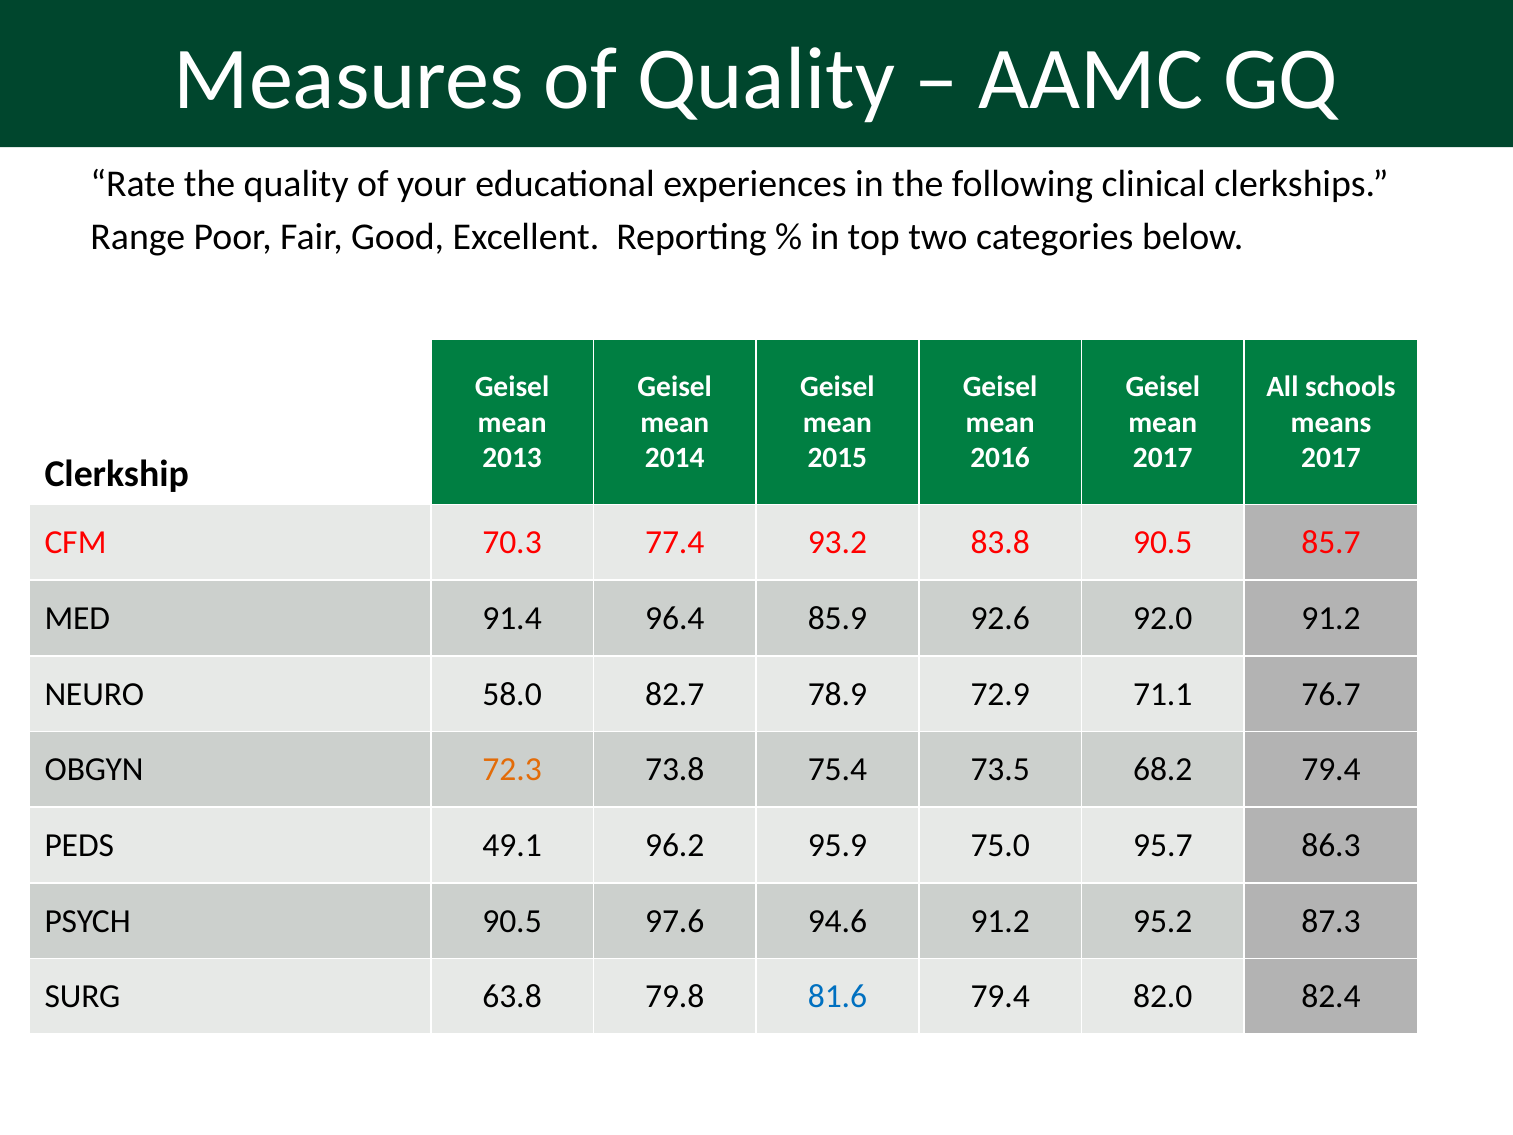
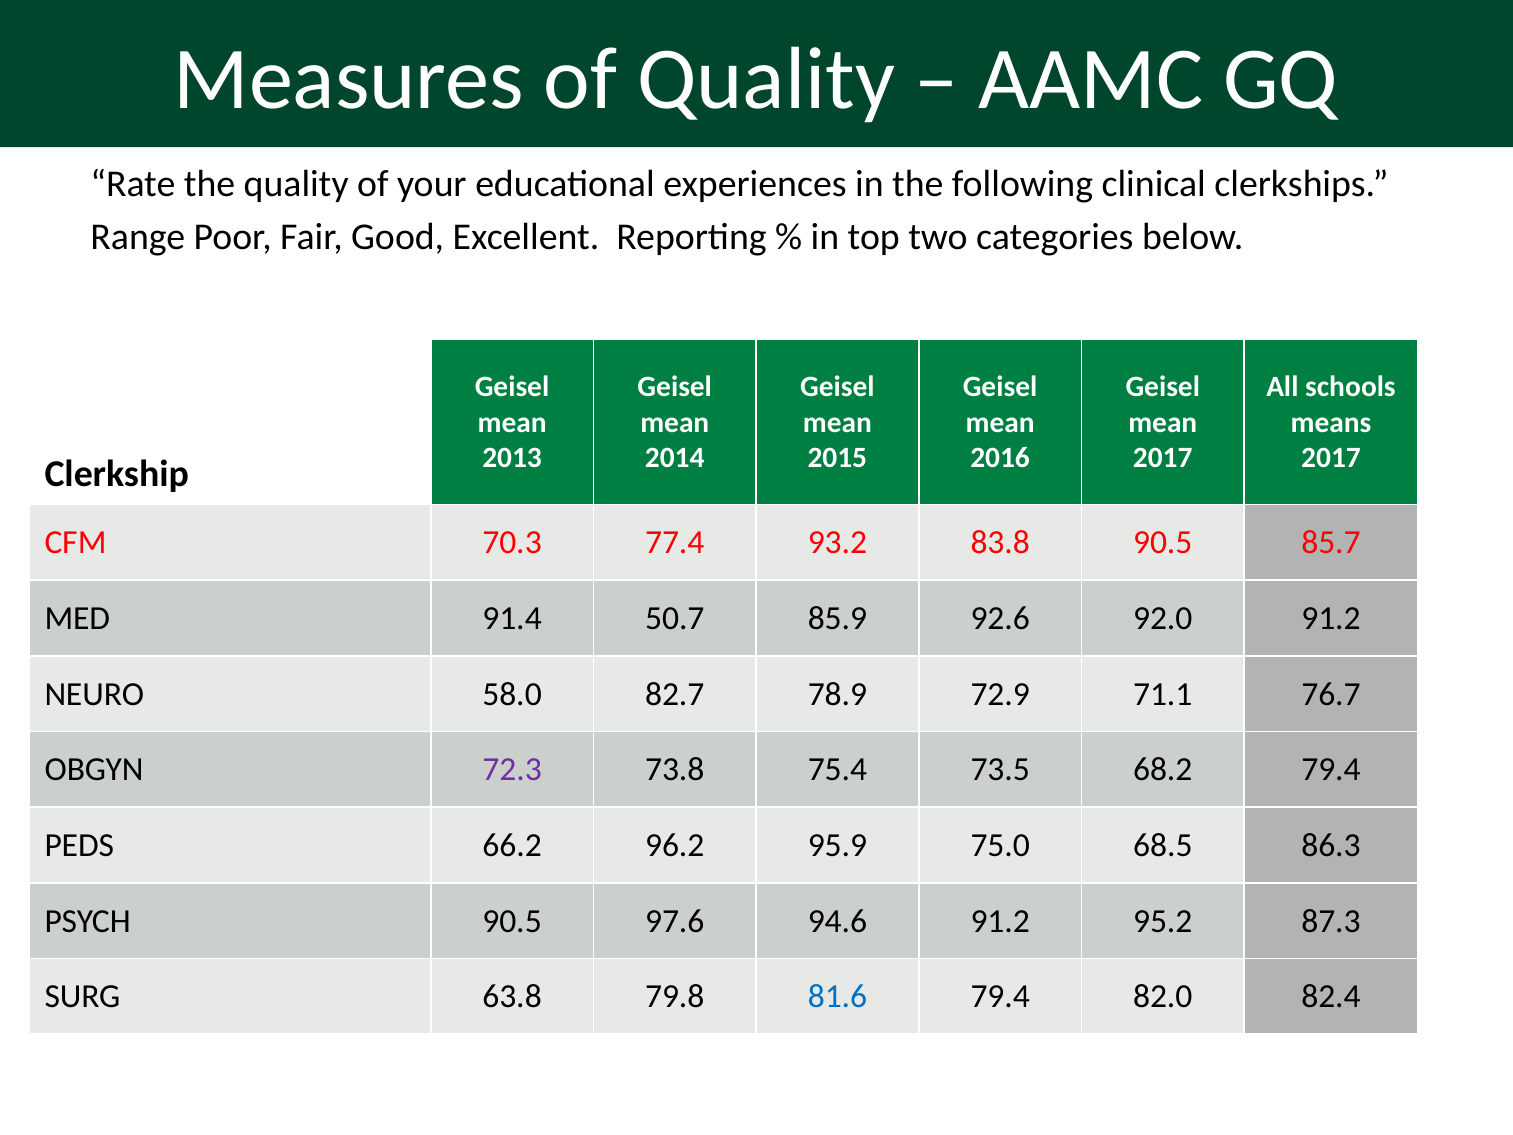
96.4: 96.4 -> 50.7 (675, 618)
72.3 colour: orange -> purple (512, 770)
49.1: 49.1 -> 66.2 (512, 845)
95.7: 95.7 -> 68.5 (1163, 845)
